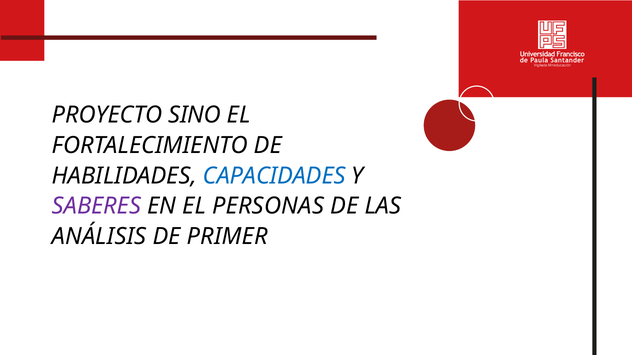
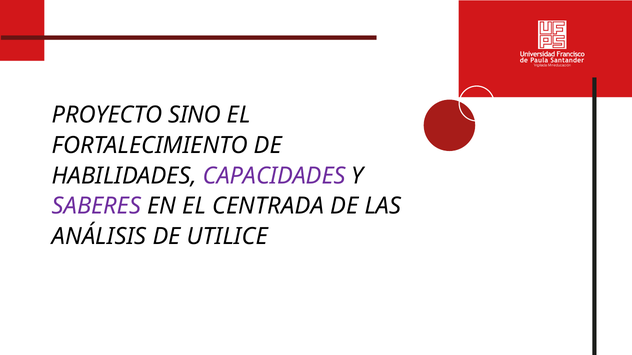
CAPACIDADES colour: blue -> purple (274, 176)
PERSONAS: PERSONAS -> CENTRADA (268, 206)
PRIMER: PRIMER -> UTILICE (227, 237)
